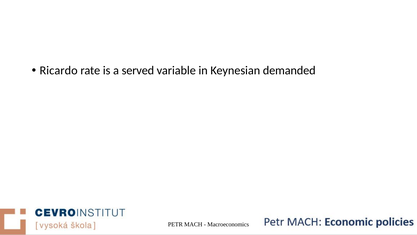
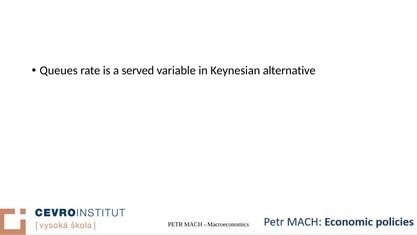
Ricardo: Ricardo -> Queues (59, 71)
demanded: demanded -> alternative (289, 71)
